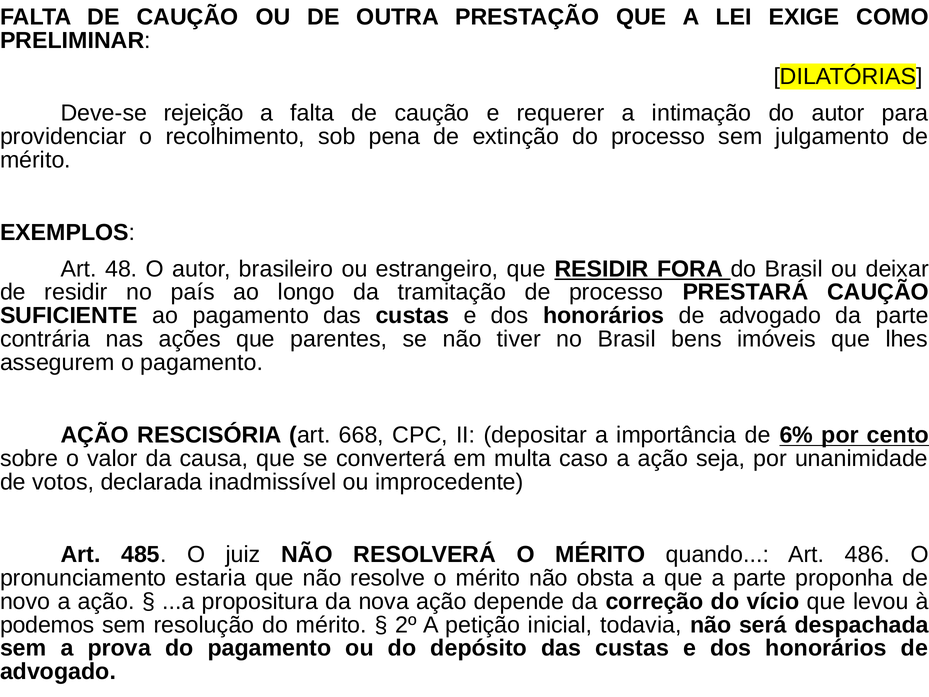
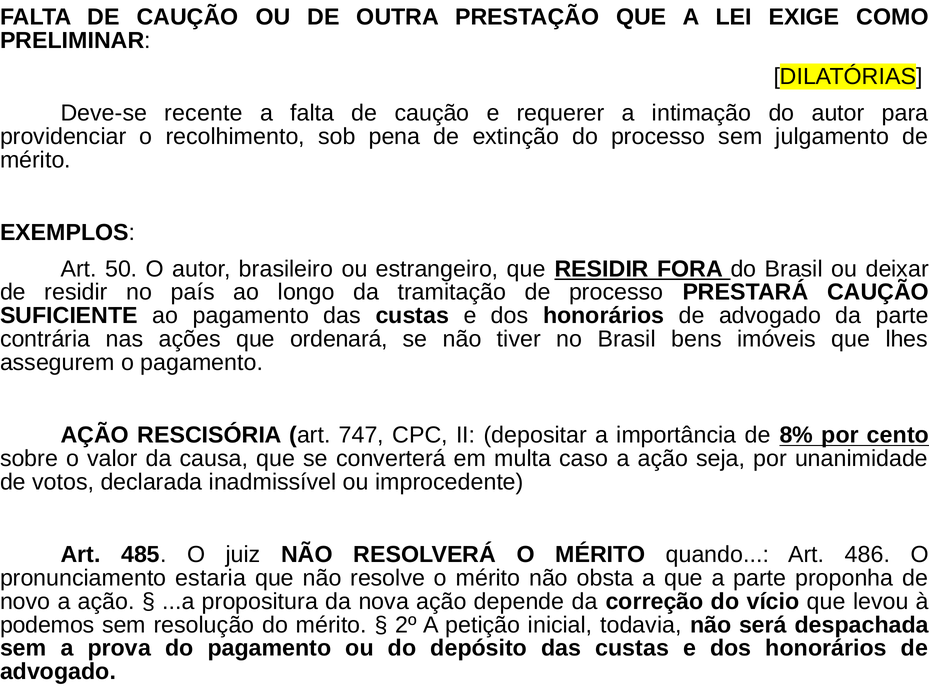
rejeição: rejeição -> recente (204, 113)
48: 48 -> 50 (121, 269)
parentes: parentes -> ordenará (339, 339)
668: 668 -> 747 (361, 435)
6%: 6% -> 8% (796, 435)
